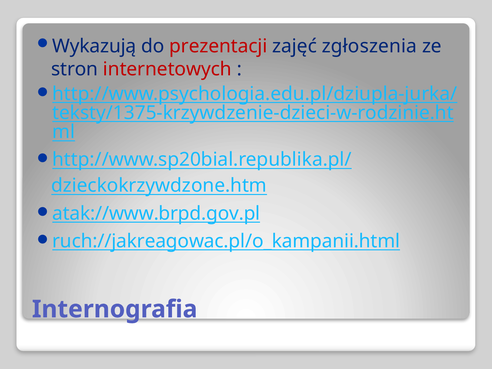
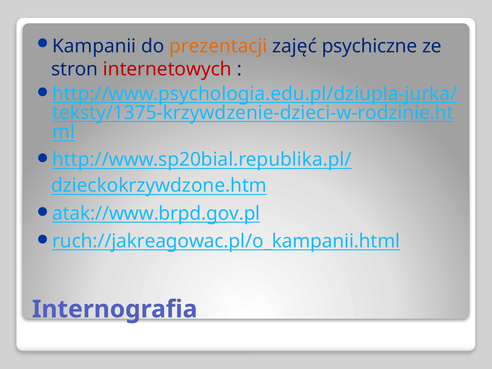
Wykazują: Wykazują -> Kampanii (94, 46)
prezentacji colour: red -> orange (218, 46)
zgłoszenia: zgłoszenia -> psychiczne (370, 46)
